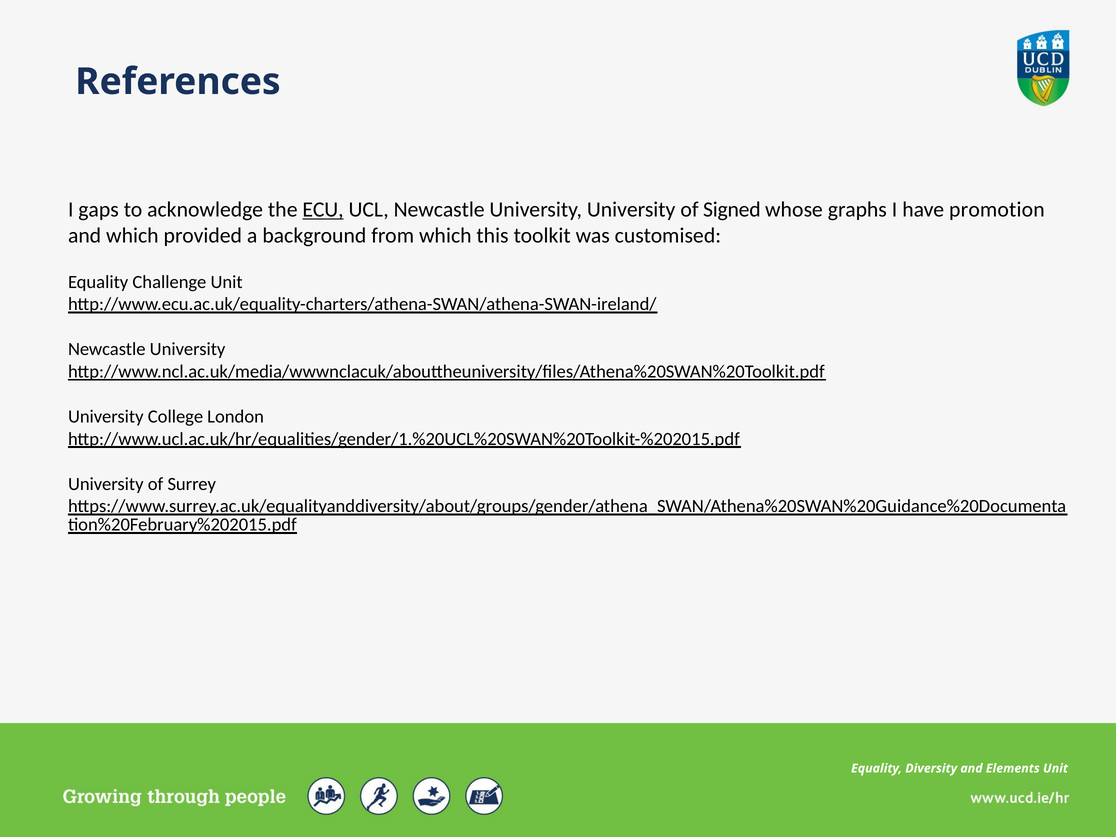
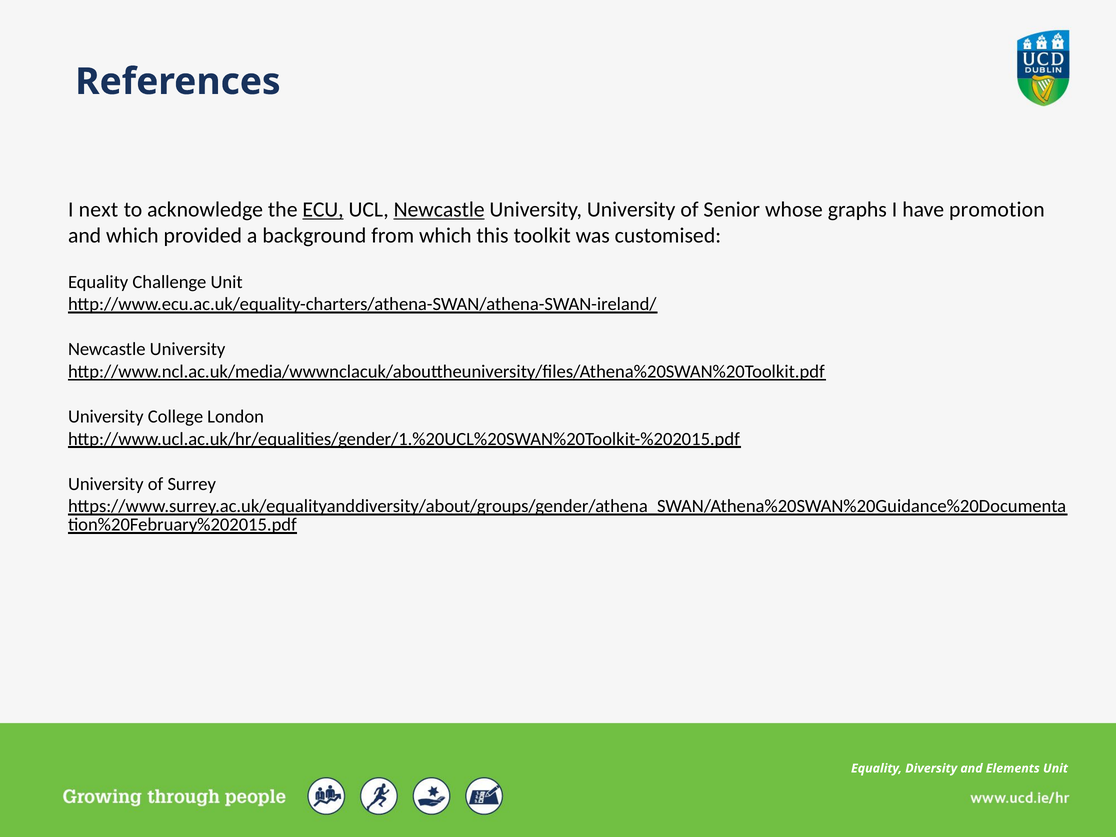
gaps: gaps -> next (98, 210)
Newcastle underline: none -> present (439, 210)
Signed: Signed -> Senior (732, 210)
